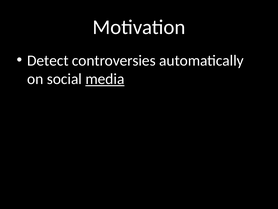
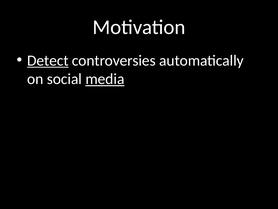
Detect underline: none -> present (48, 60)
